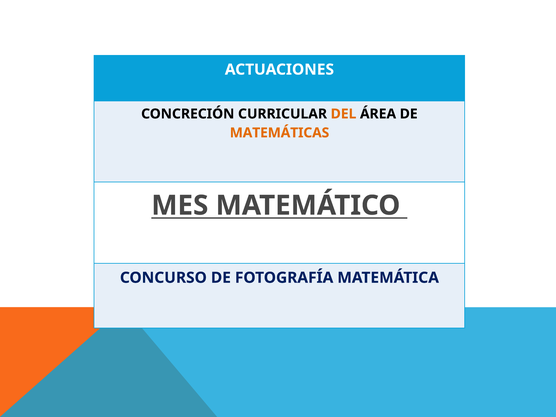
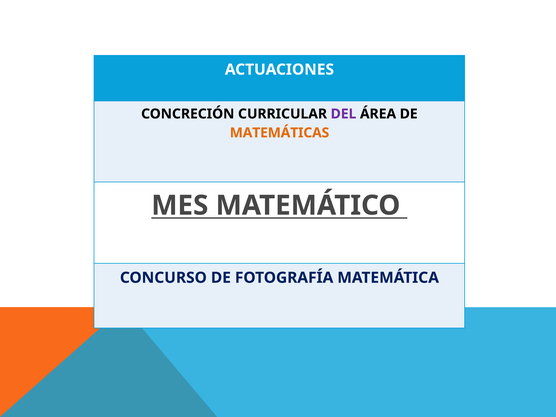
DEL colour: orange -> purple (343, 114)
